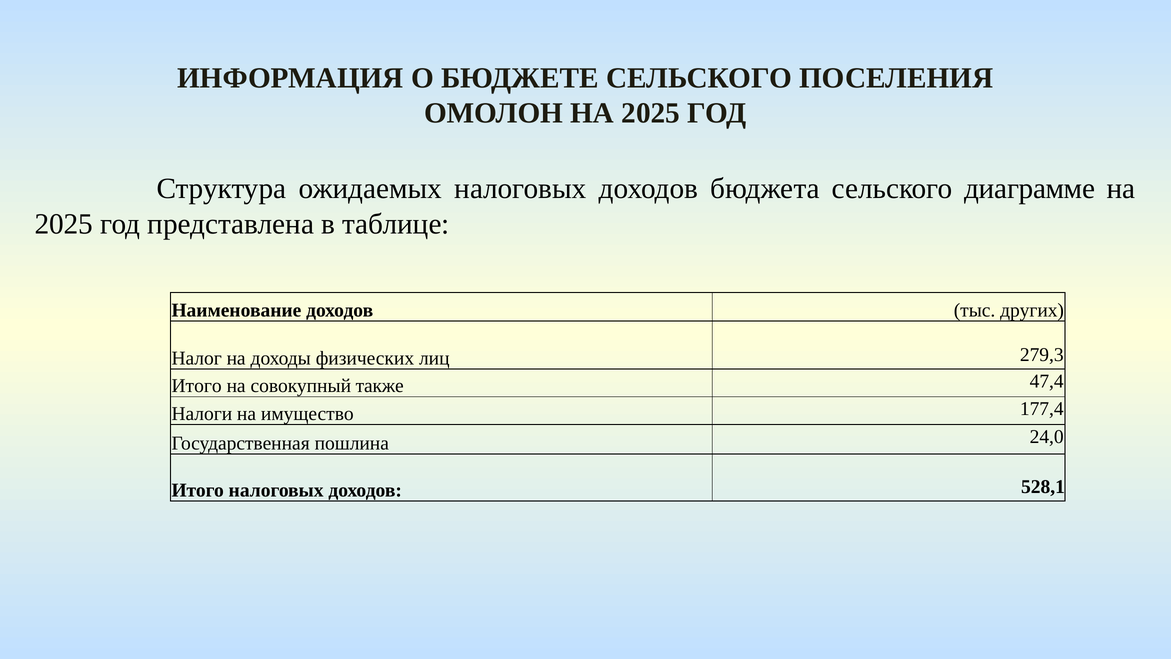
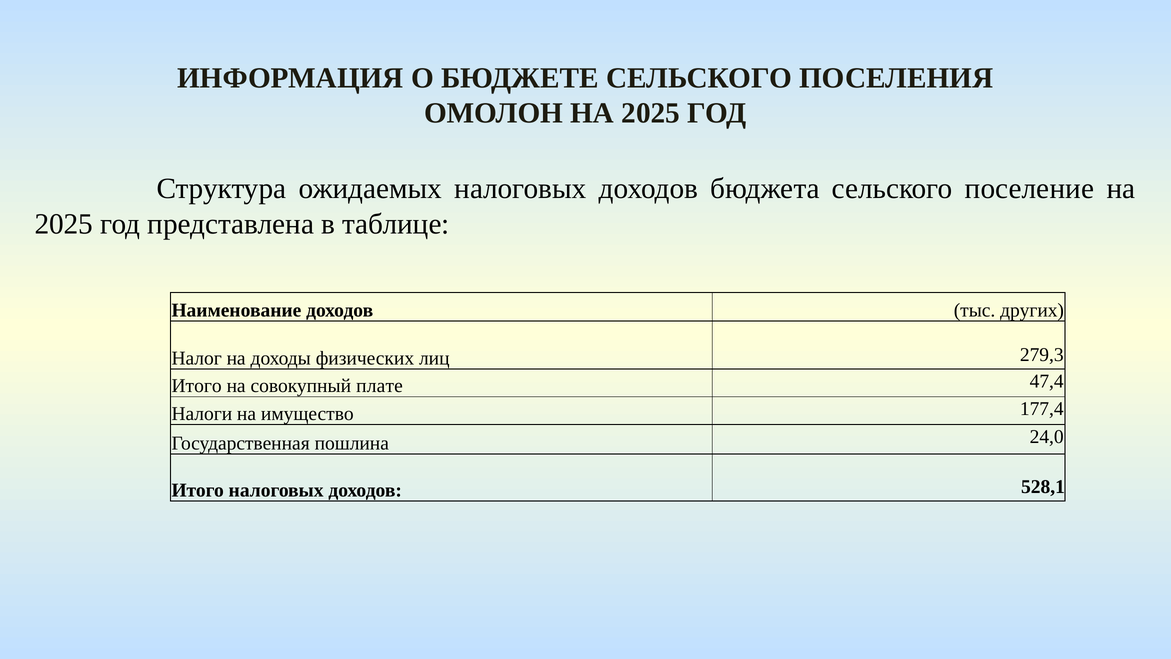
диаграмме: диаграмме -> поселение (1030, 189)
также: также -> плате (380, 386)
